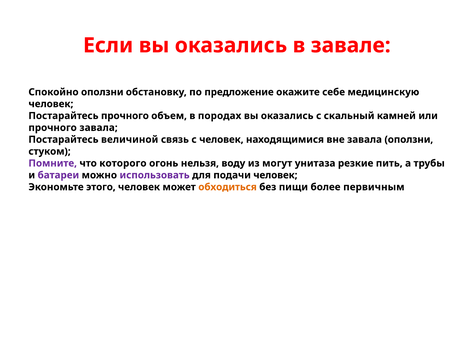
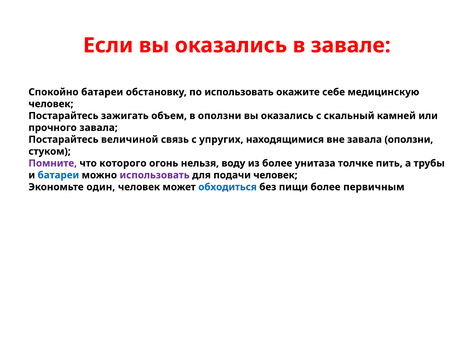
Спокойно оползни: оползни -> батареи (102, 92)
по предложение: предложение -> использовать (239, 92)
Постарайтесь прочного: прочного -> зажигать (125, 116)
в породах: породах -> оползни (220, 116)
с человек: человек -> упругих (221, 139)
из могут: могут -> более (277, 163)
резкие: резкие -> толчке (356, 163)
батареи colour: purple -> blue (58, 175)
этого: этого -> один (101, 187)
обходиться colour: orange -> blue (228, 187)
